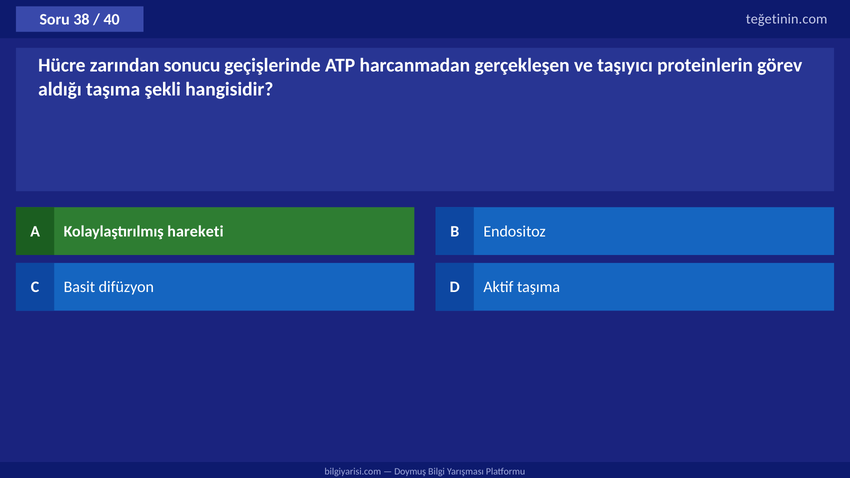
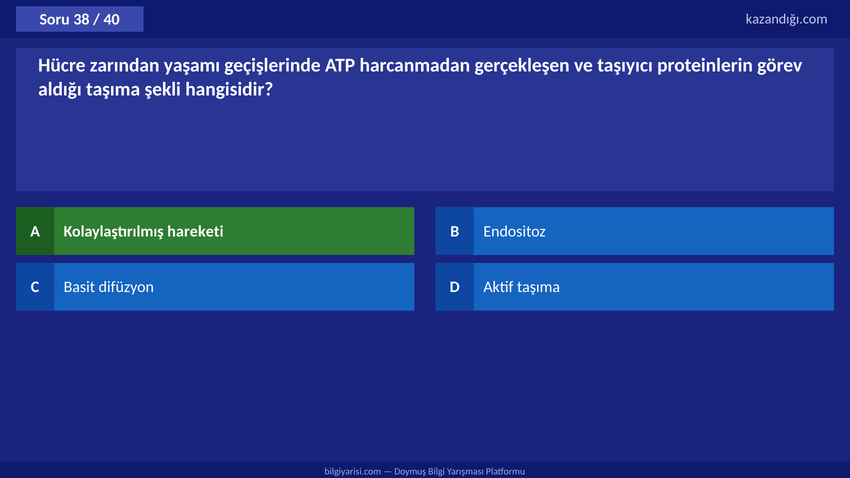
teğetinin.com: teğetinin.com -> kazandığı.com (787, 19)
sonucu: sonucu -> yaşamı (192, 65)
